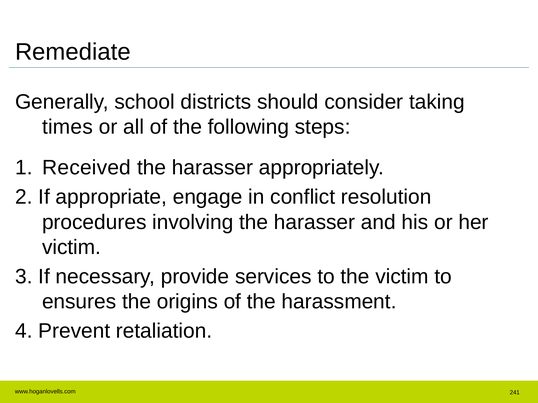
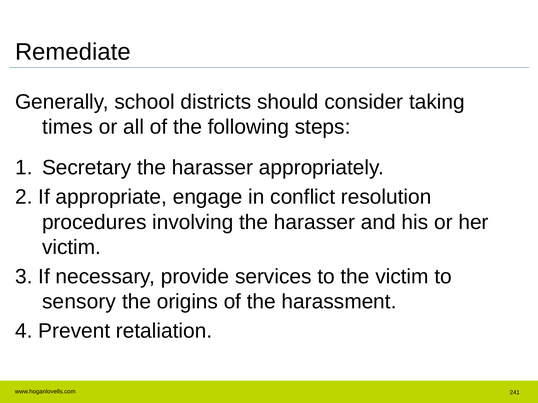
Received: Received -> Secretary (87, 168)
ensures: ensures -> sensory (79, 302)
